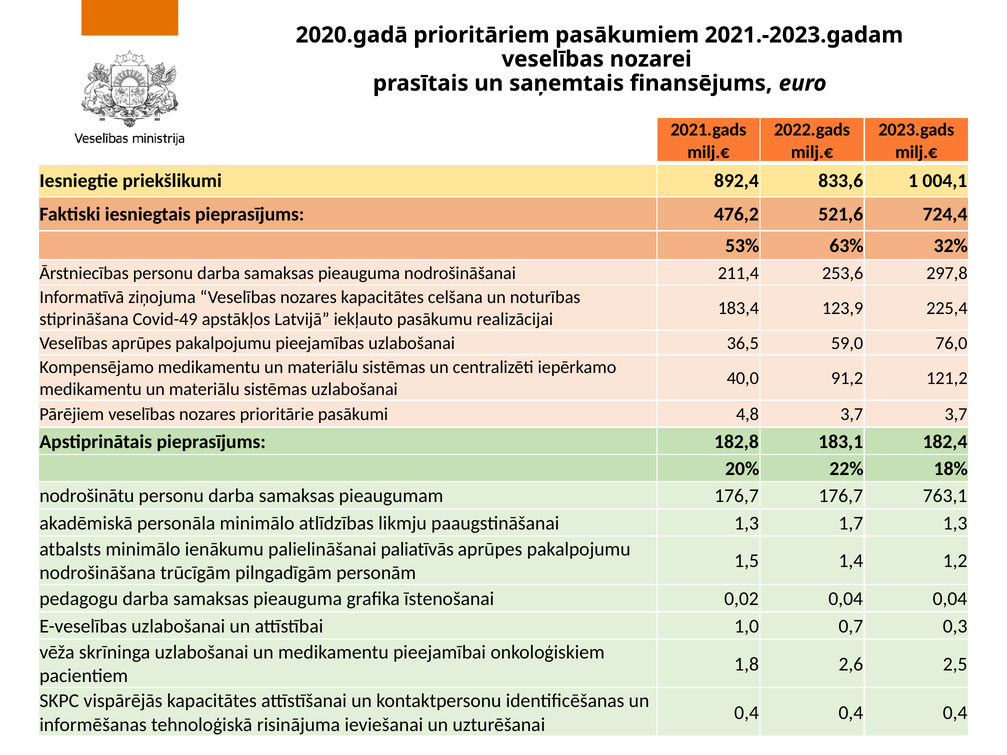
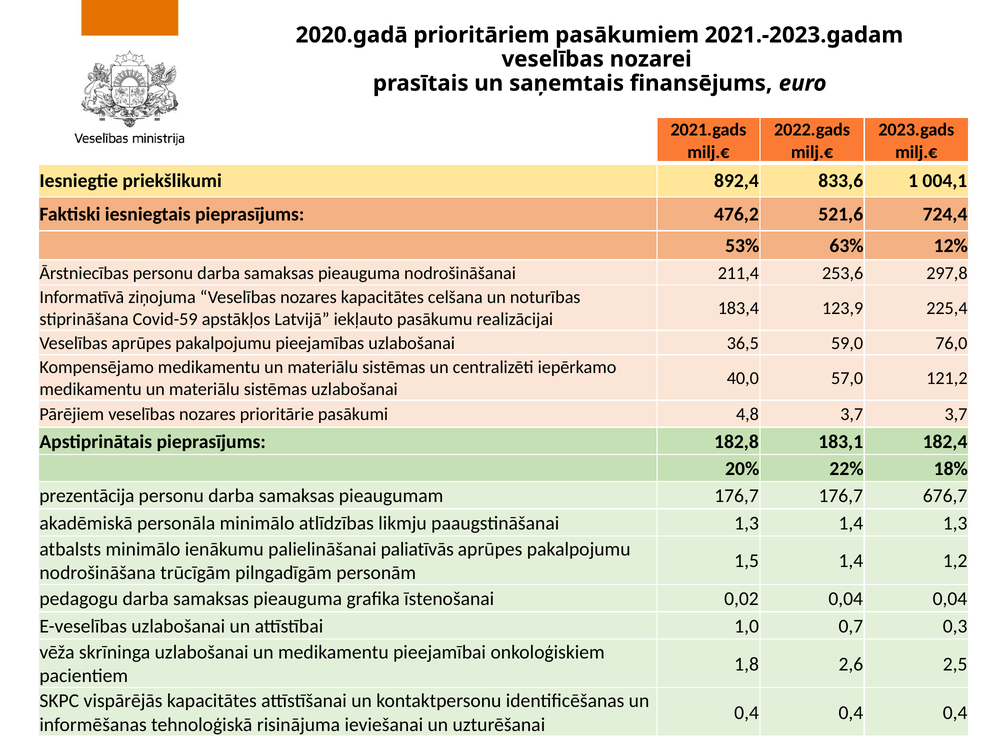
32%: 32% -> 12% (951, 246)
Covid-49: Covid-49 -> Covid-59 (165, 319)
91,2: 91,2 -> 57,0 (847, 378)
nodrošinātu: nodrošinātu -> prezentācija (87, 496)
763,1: 763,1 -> 676,7 (945, 496)
1,3 1,7: 1,7 -> 1,4 (851, 523)
